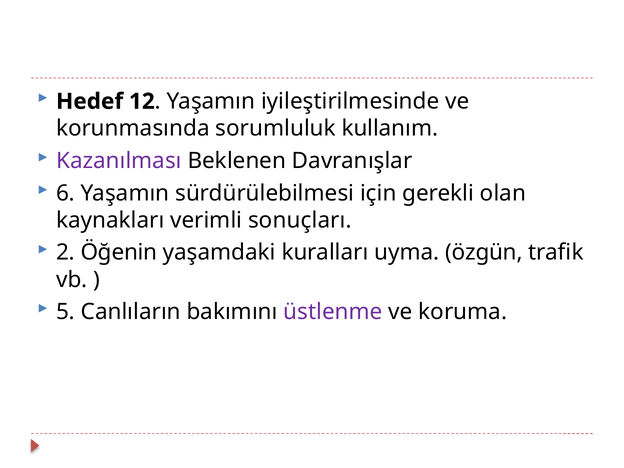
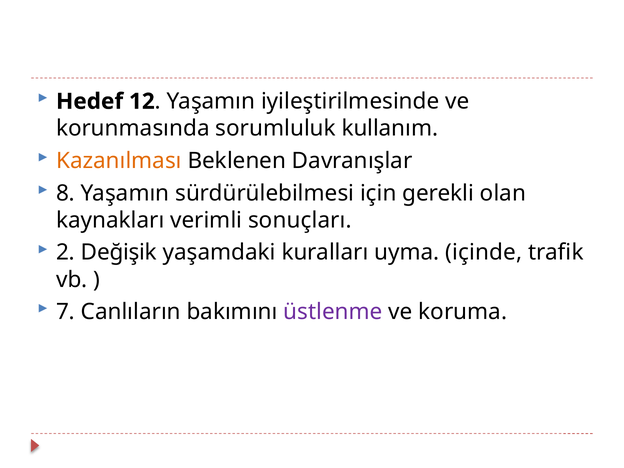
Kazanılması colour: purple -> orange (119, 161)
6: 6 -> 8 (66, 193)
Öğenin: Öğenin -> Değişik (119, 253)
özgün: özgün -> içinde (484, 253)
5: 5 -> 7 (66, 312)
